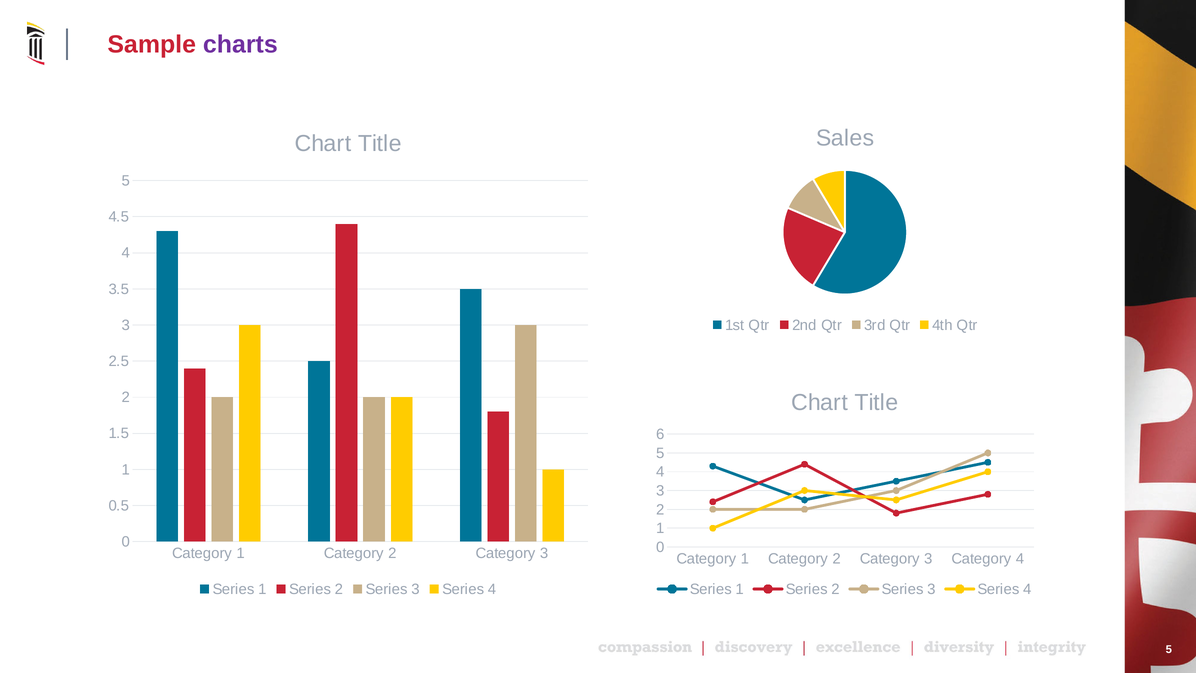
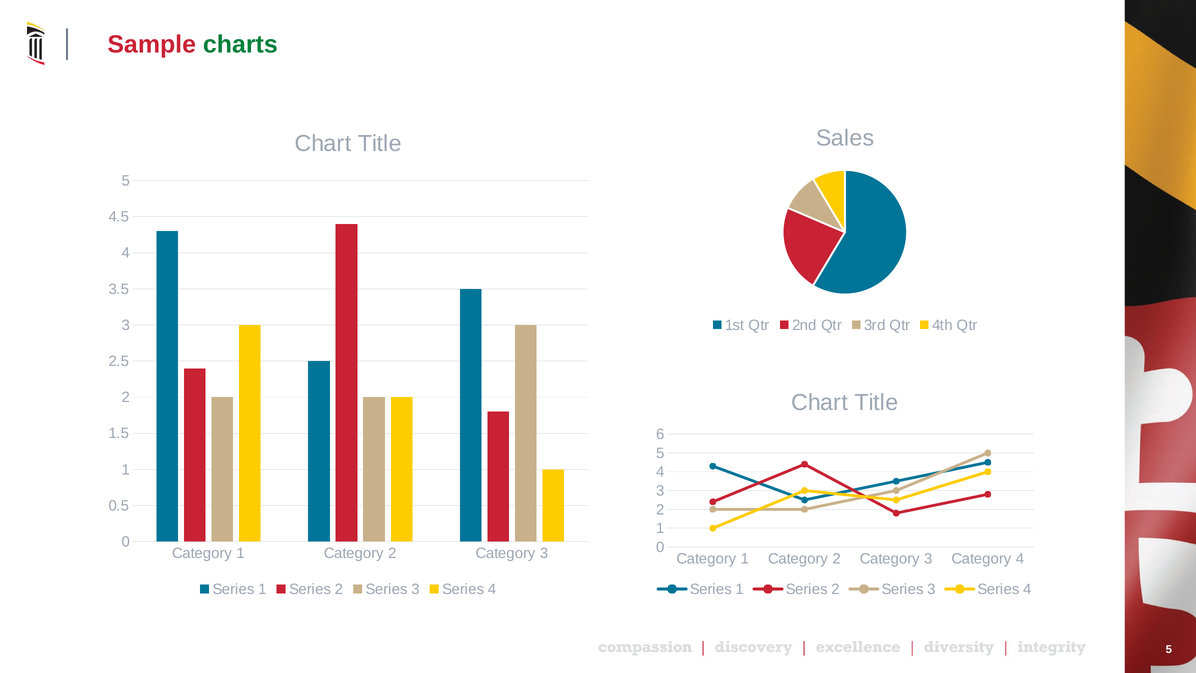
charts colour: purple -> green (240, 45)
